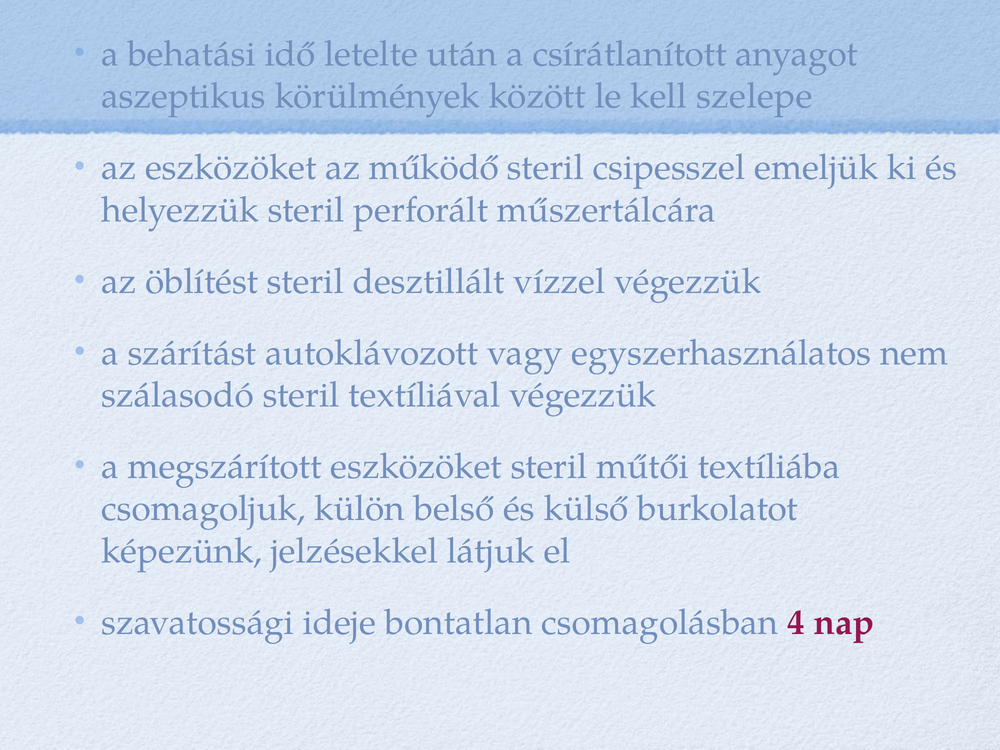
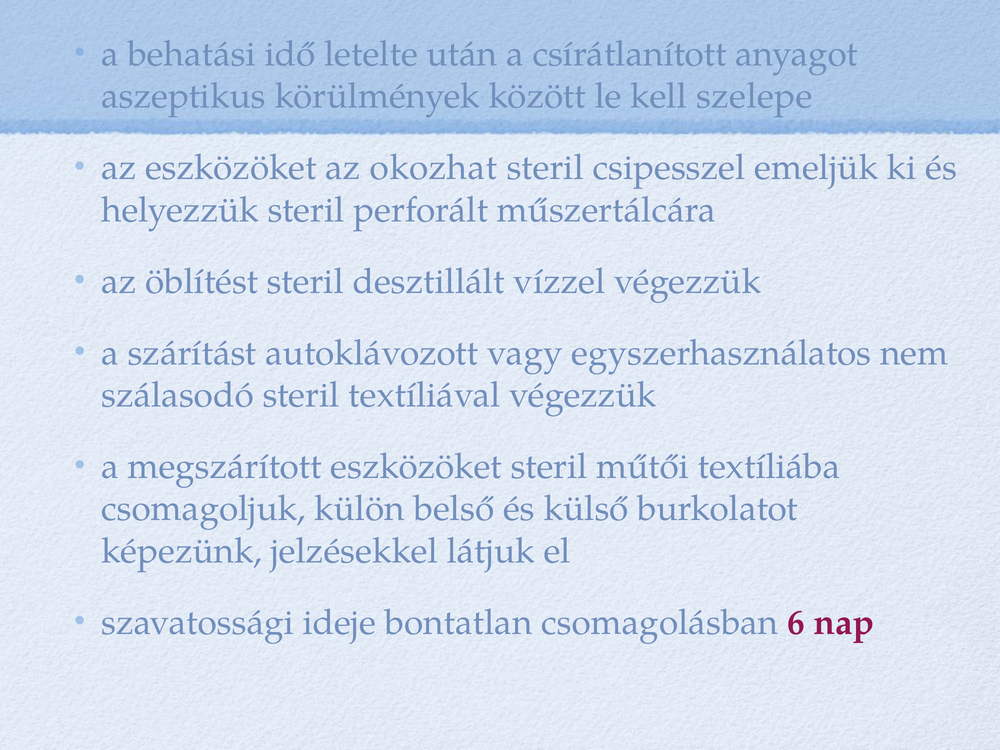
működő: működő -> okozhat (434, 168)
4: 4 -> 6 (796, 623)
